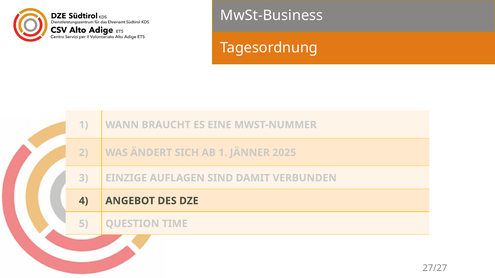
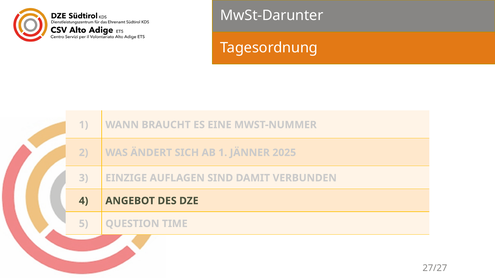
MwSt-Business: MwSt-Business -> MwSt-Darunter (272, 16)
